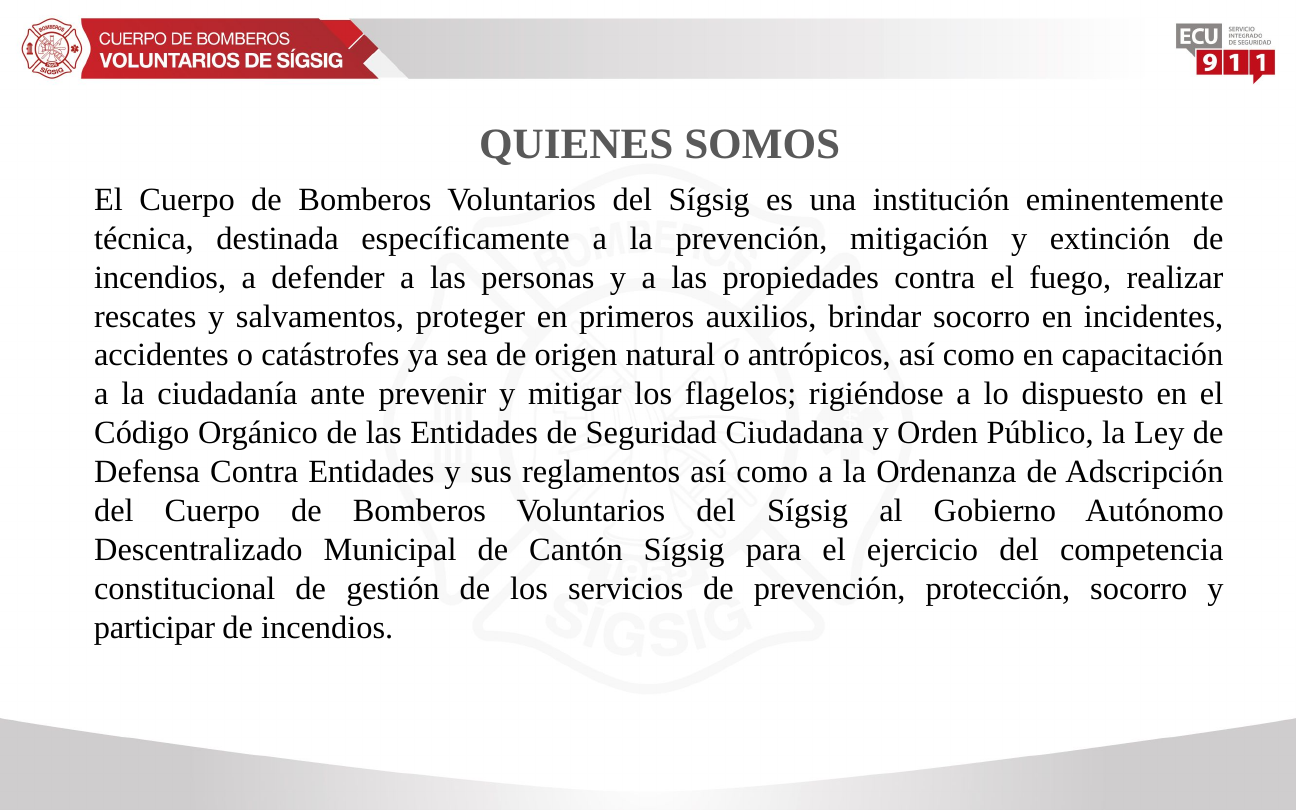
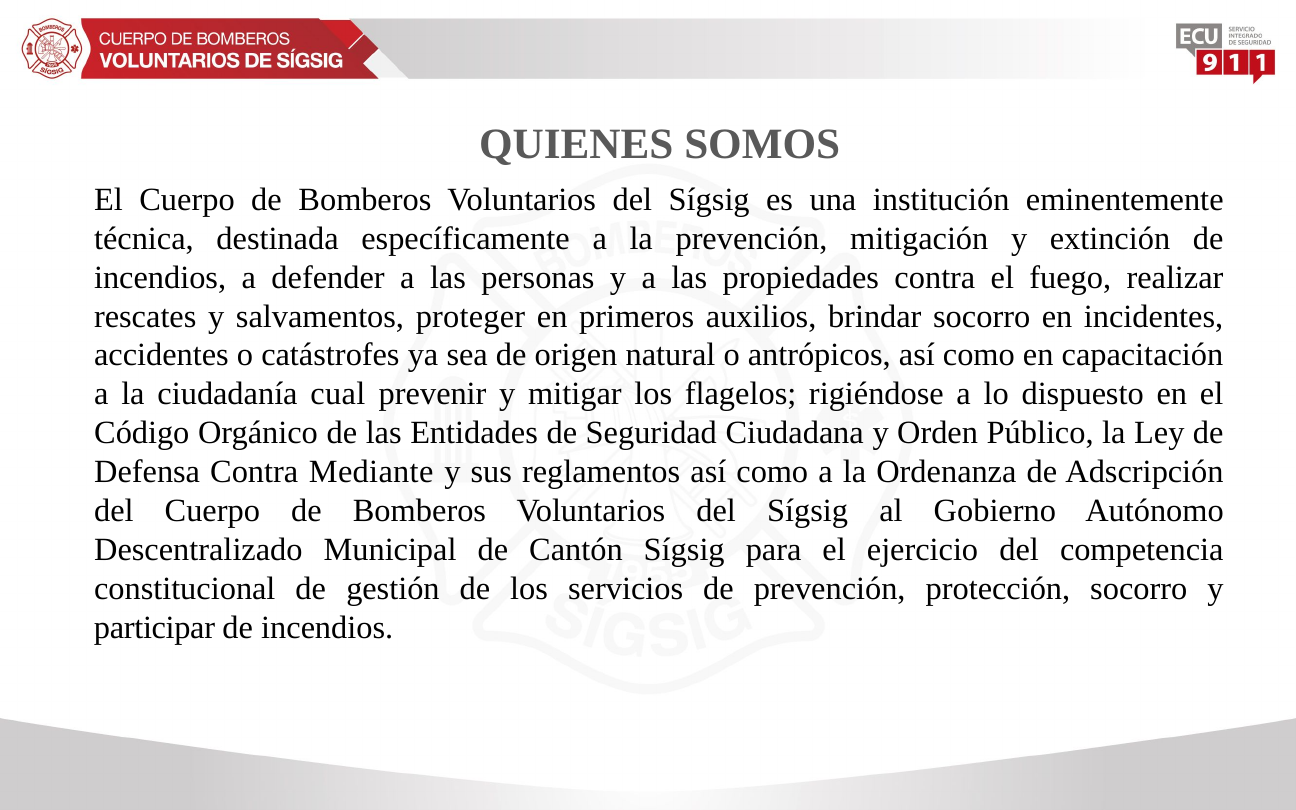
ante: ante -> cual (338, 394)
Contra Entidades: Entidades -> Mediante (371, 472)
